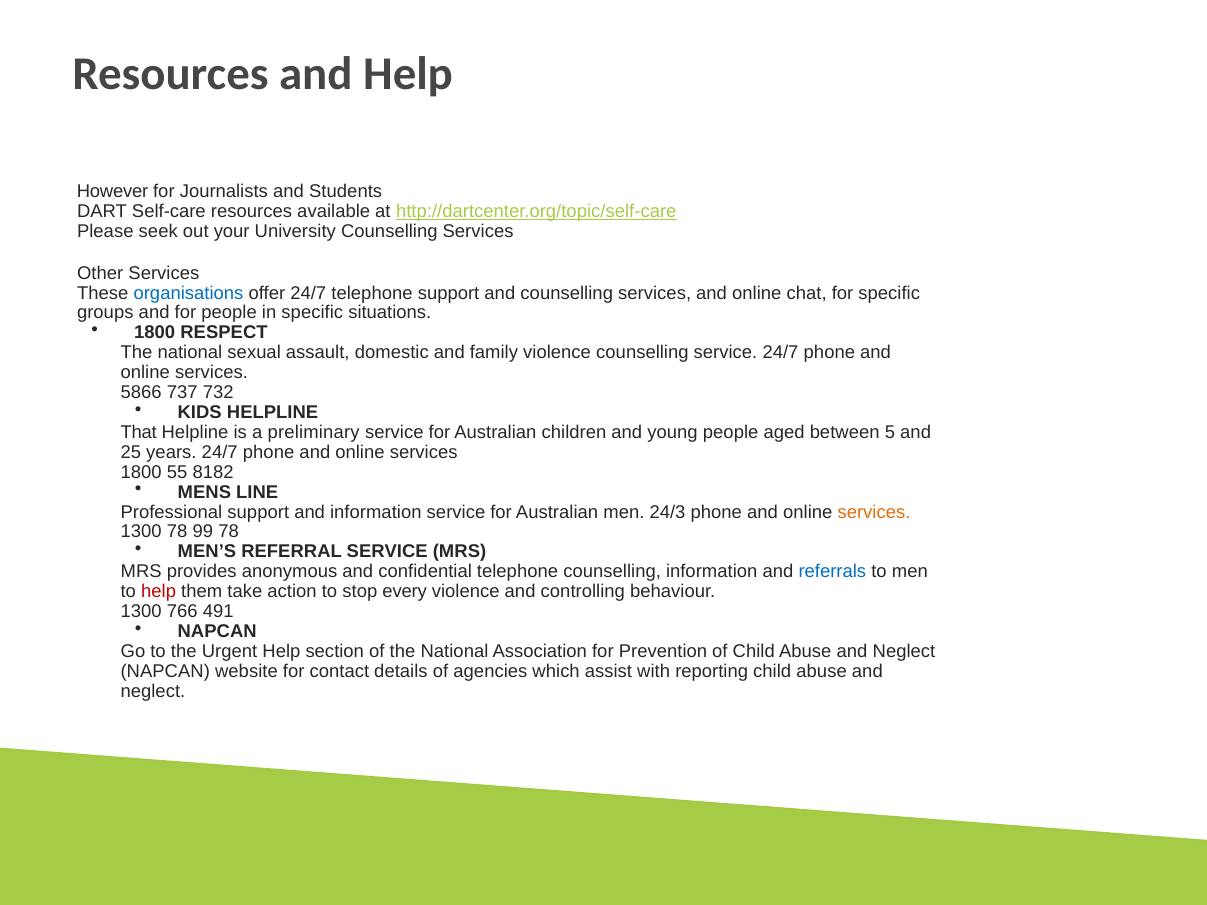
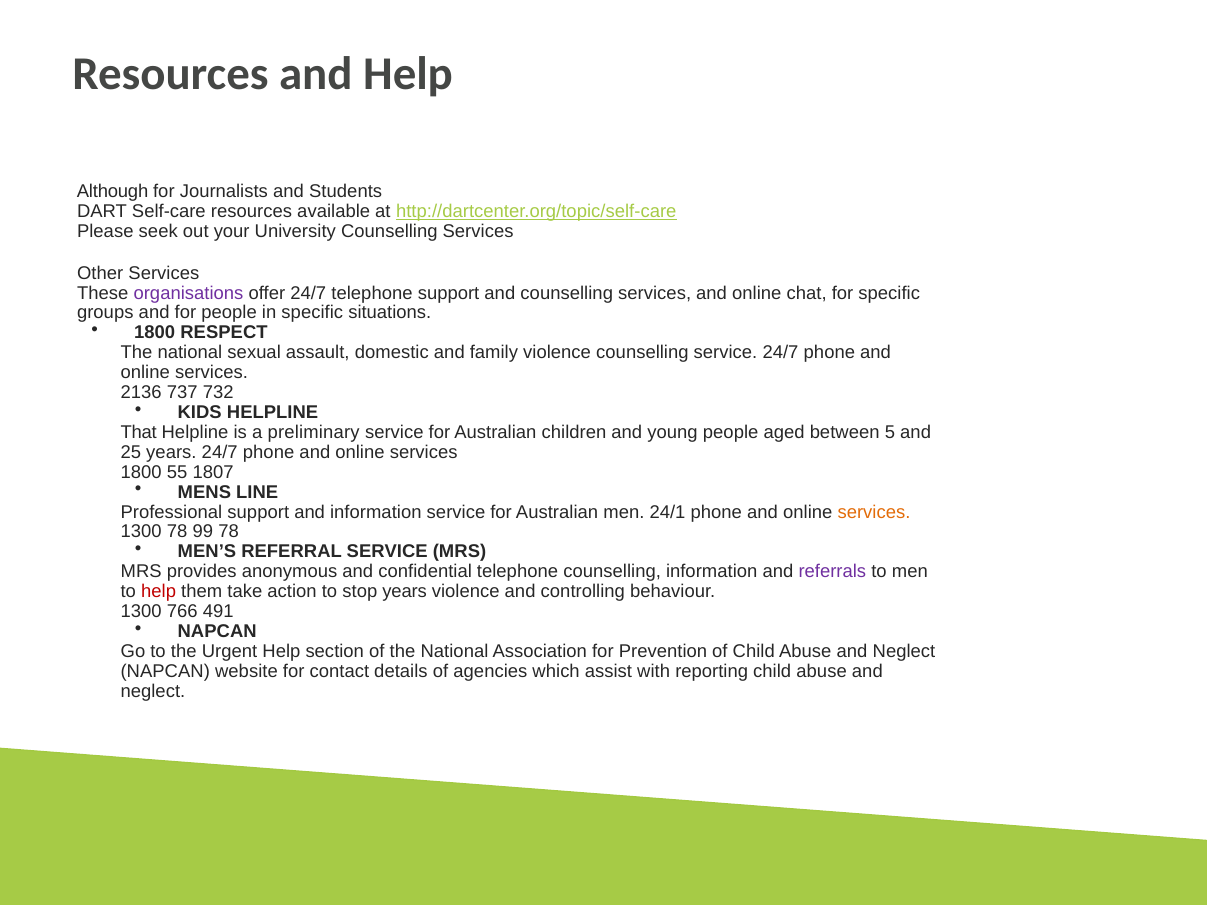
However: However -> Although (113, 191)
organisations colour: blue -> purple (188, 293)
5866: 5866 -> 2136 (141, 393)
8182: 8182 -> 1807 (213, 472)
24/3: 24/3 -> 24/1 (667, 512)
referrals colour: blue -> purple (832, 572)
stop every: every -> years (405, 592)
